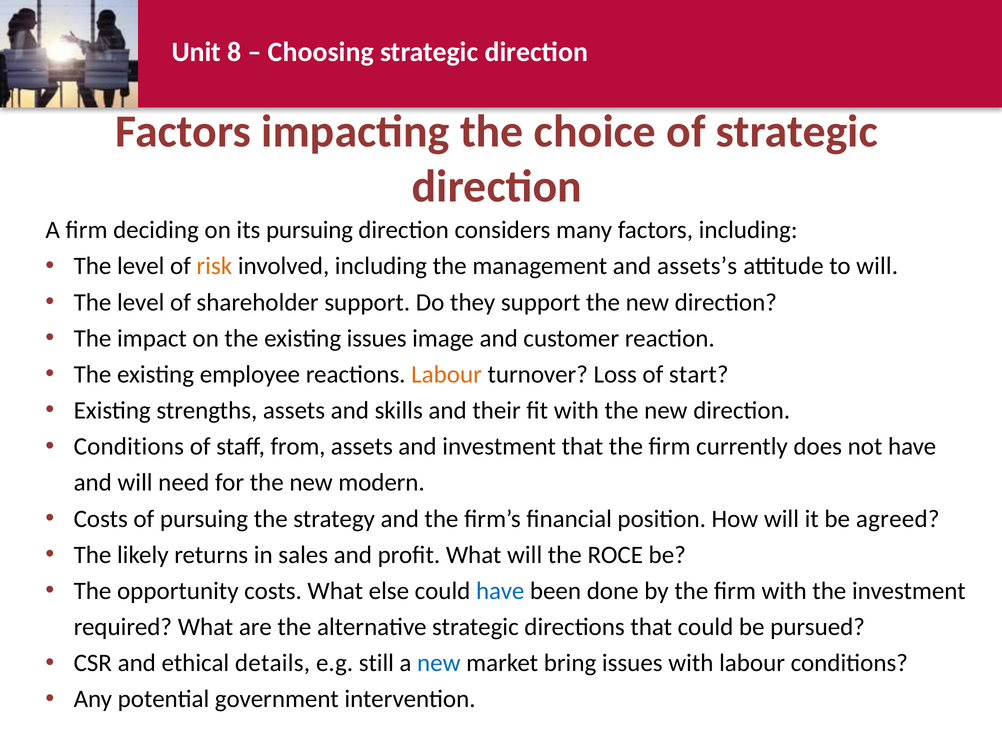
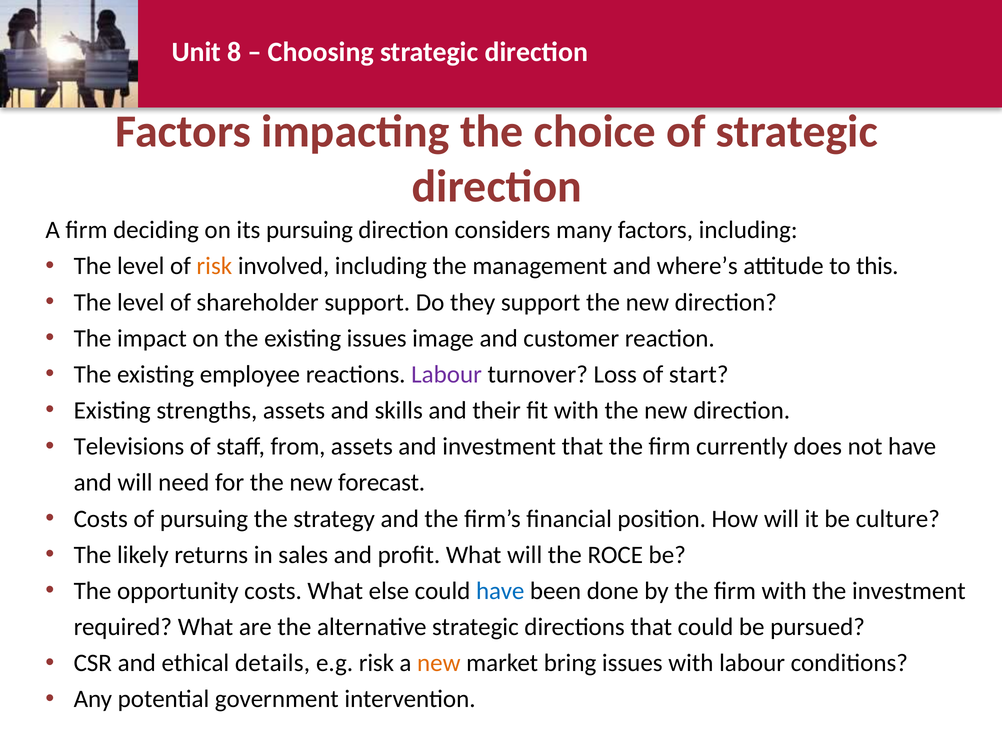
assets’s: assets’s -> where’s (697, 266)
to will: will -> this (877, 266)
Labour colour: orange -> purple (447, 374)
Conditions: Conditions -> Televisions (129, 446)
modern: modern -> forecast (382, 482)
agreed: agreed -> culture (898, 518)
e.g still: still -> risk (376, 663)
new colour: blue -> orange (439, 663)
